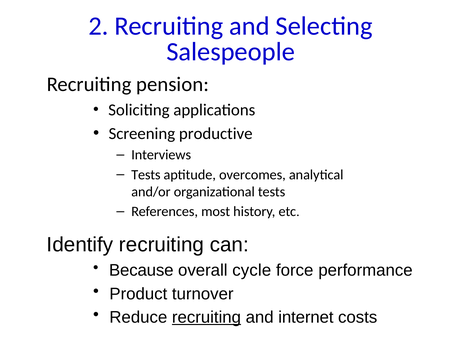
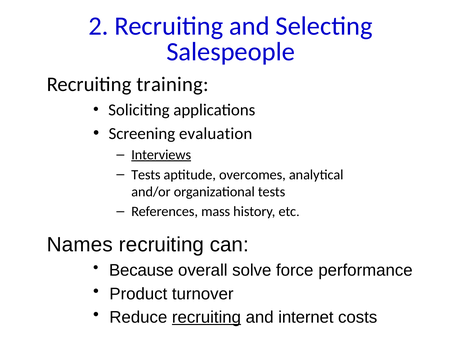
pension: pension -> training (173, 84)
productive: productive -> evaluation (216, 133)
Interviews underline: none -> present (161, 155)
most: most -> mass (216, 211)
Identify: Identify -> Names (80, 245)
cycle: cycle -> solve (252, 270)
